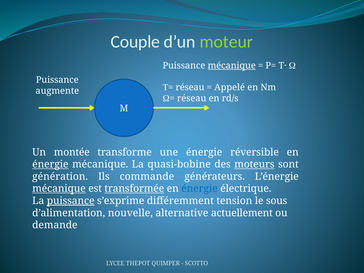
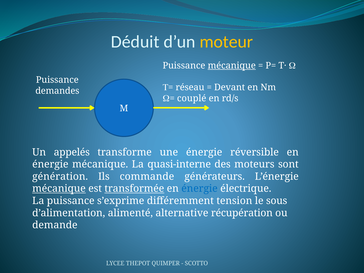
Couple: Couple -> Déduit (135, 42)
moteur colour: light green -> yellow (226, 42)
Appelé: Appelé -> Devant (230, 87)
augmente: augmente -> demandes (57, 91)
W= réseau: réseau -> couplé (192, 98)
montée: montée -> appelés (72, 152)
énergie underline: present -> none (50, 164)
quasi-bobine: quasi-bobine -> quasi-interne (179, 164)
moteurs underline: present -> none (254, 164)
puissance underline: present -> none (71, 201)
nouvelle: nouvelle -> alimenté (130, 213)
actuellement: actuellement -> récupération (242, 213)
